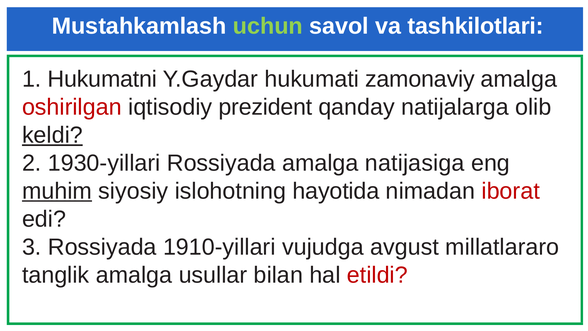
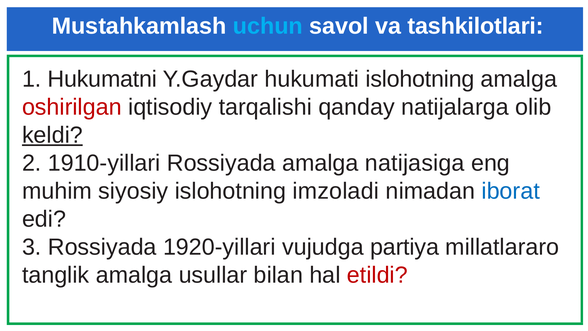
uchun colour: light green -> light blue (268, 26)
hukumati zamonaviy: zamonaviy -> islohotning (420, 79)
prezident: prezident -> tarqalishi (265, 107)
1930-yillari: 1930-yillari -> 1910-yillari (104, 163)
muhim underline: present -> none (57, 191)
hayotida: hayotida -> imzoladi (336, 191)
iborat colour: red -> blue (511, 191)
1910-yillari: 1910-yillari -> 1920-yillari (219, 247)
avgust: avgust -> partiya (405, 247)
